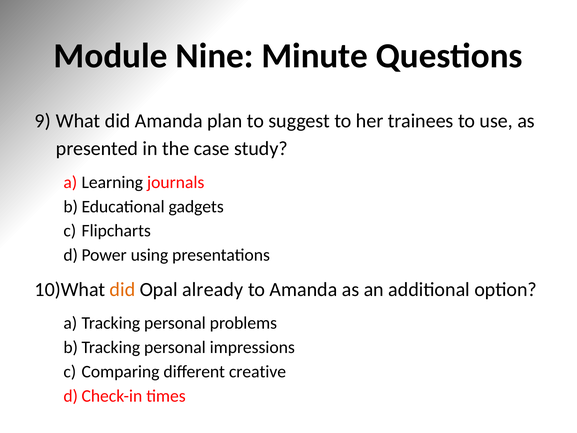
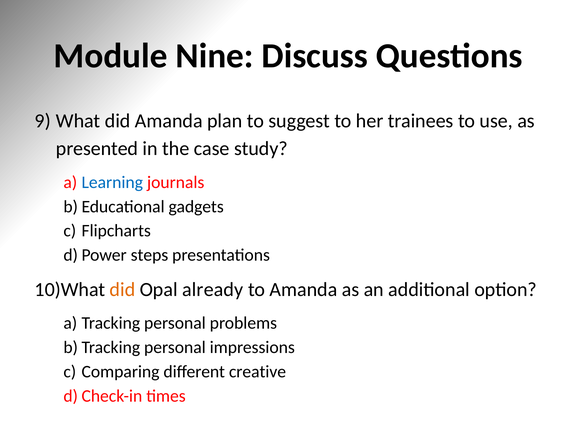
Minute: Minute -> Discuss (315, 56)
Learning colour: black -> blue (112, 182)
using: using -> steps (149, 255)
